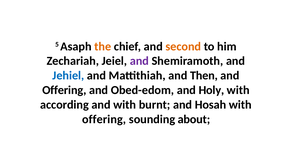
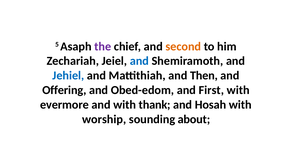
the colour: orange -> purple (103, 46)
and colour: purple -> blue (139, 61)
Holy: Holy -> First (211, 90)
according: according -> evermore (64, 105)
burnt: burnt -> thank (155, 105)
offering: offering -> worship (104, 119)
